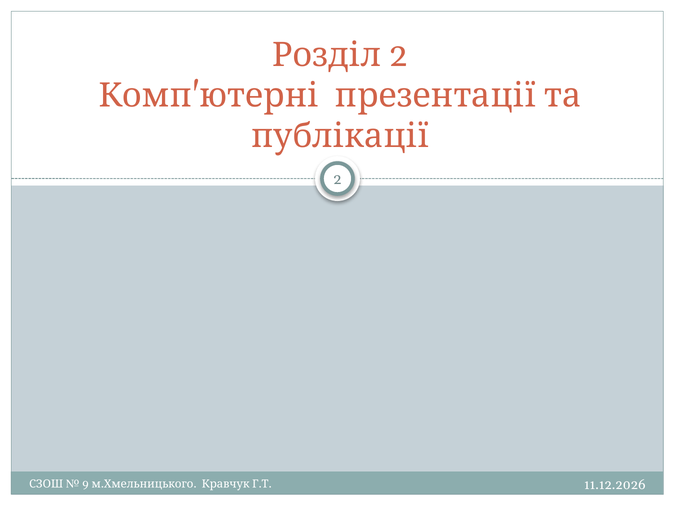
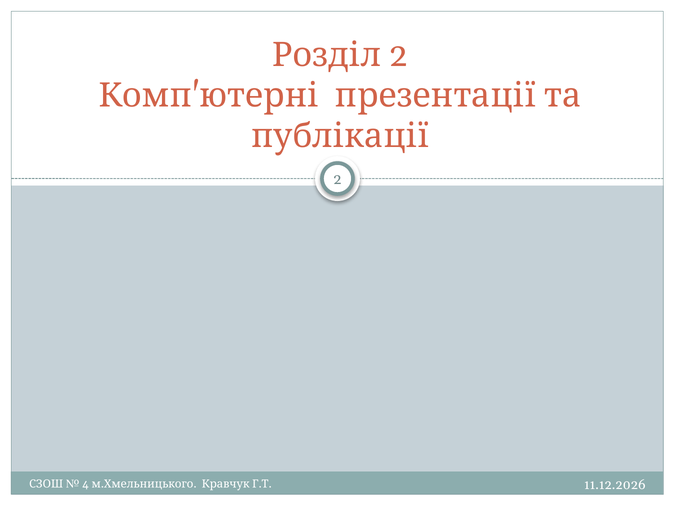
9: 9 -> 4 (86, 484)
